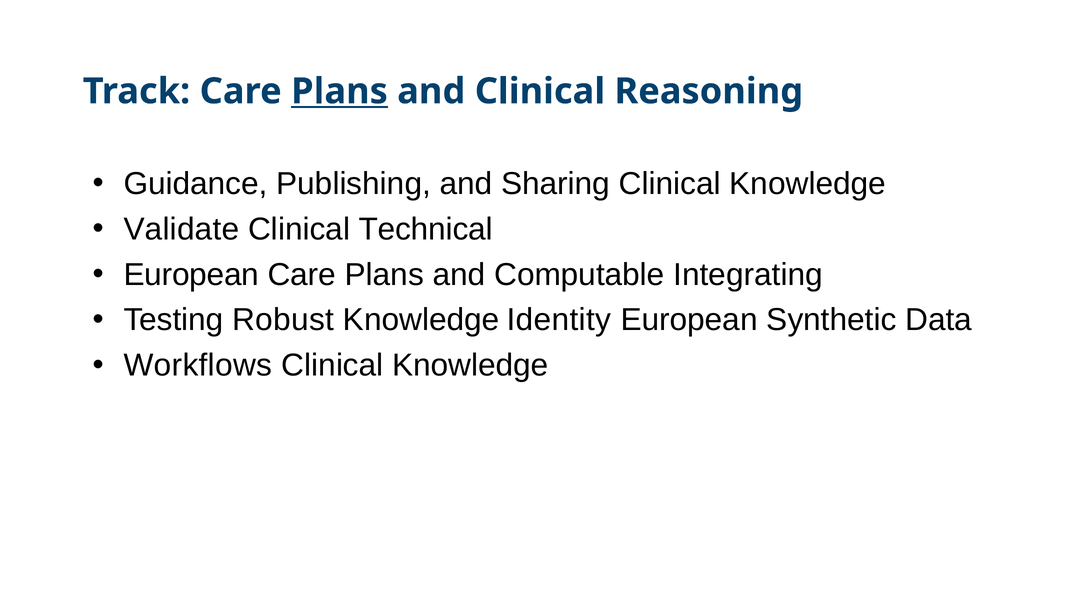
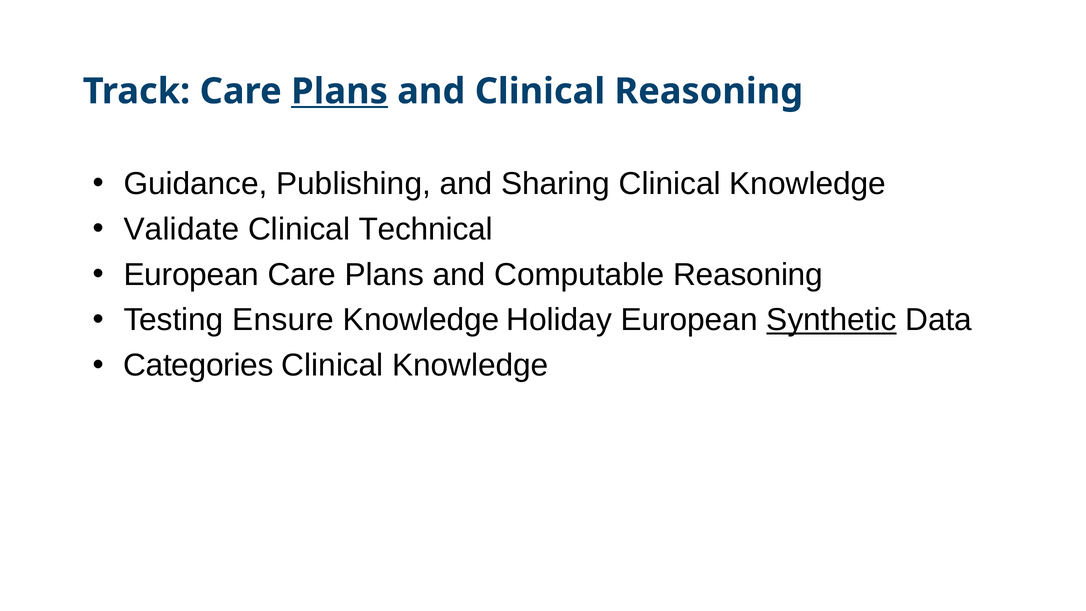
Computable Integrating: Integrating -> Reasoning (748, 274)
Robust: Robust -> Ensure (283, 320)
Identity: Identity -> Holiday (559, 320)
Synthetic underline: none -> present (831, 320)
Workflows: Workflows -> Categories (198, 365)
